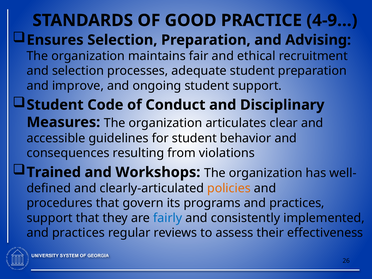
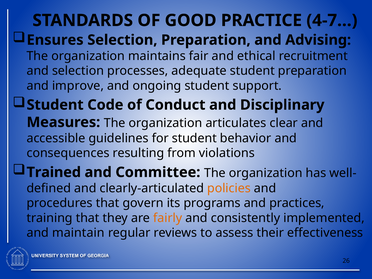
4-9…: 4-9… -> 4-7… (332, 20)
Workshops: Workshops -> Committee (158, 172)
support: support -> training (50, 218)
fairly colour: blue -> orange (168, 218)
practices: practices -> maintain (78, 233)
